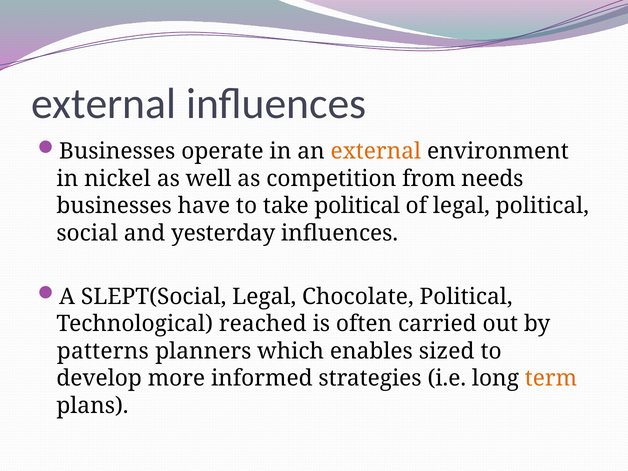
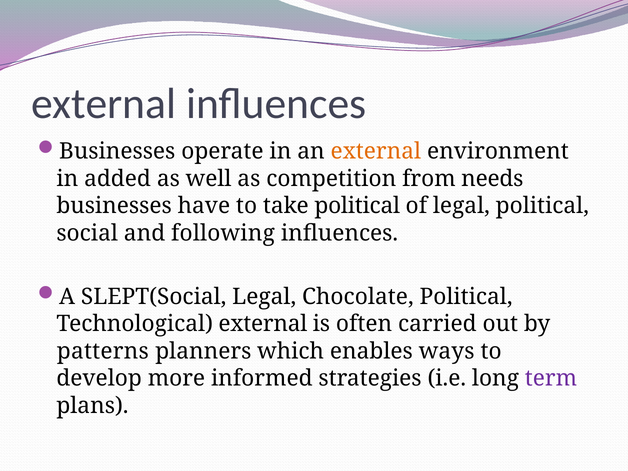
nickel: nickel -> added (118, 179)
yesterday: yesterday -> following (223, 233)
Technological reached: reached -> external (263, 324)
sized: sized -> ways (447, 351)
term colour: orange -> purple (551, 378)
